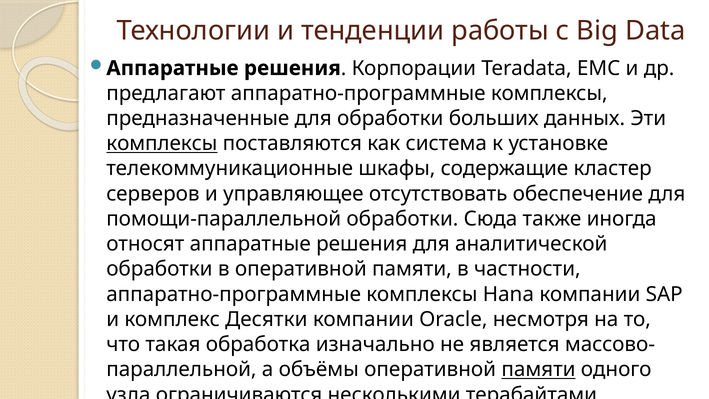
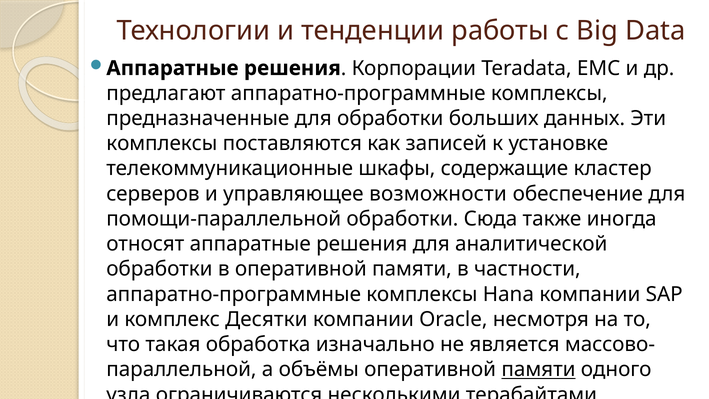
комплексы underline: present -> none (162, 143)
система: система -> записей (446, 143)
отсутствовать: отсутствовать -> возможности (438, 194)
